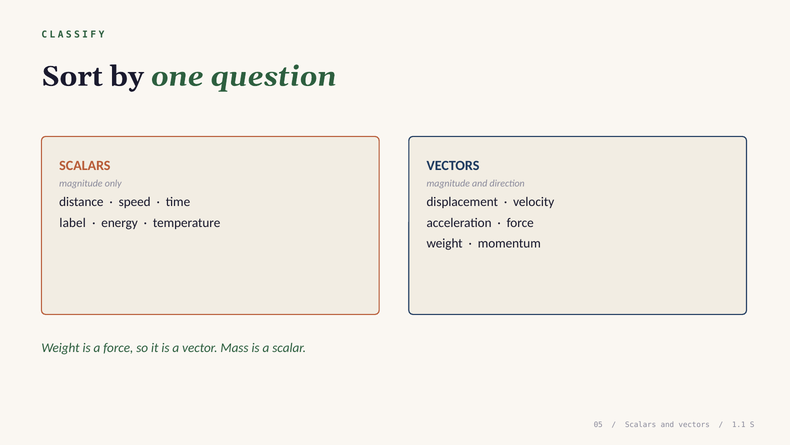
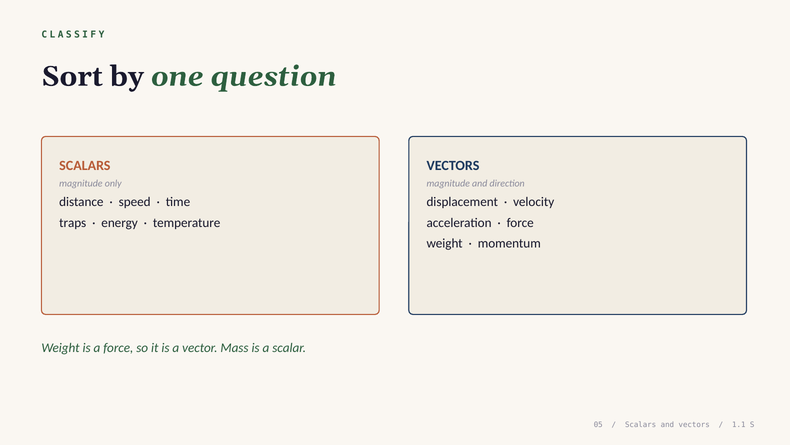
label: label -> traps (73, 222)
